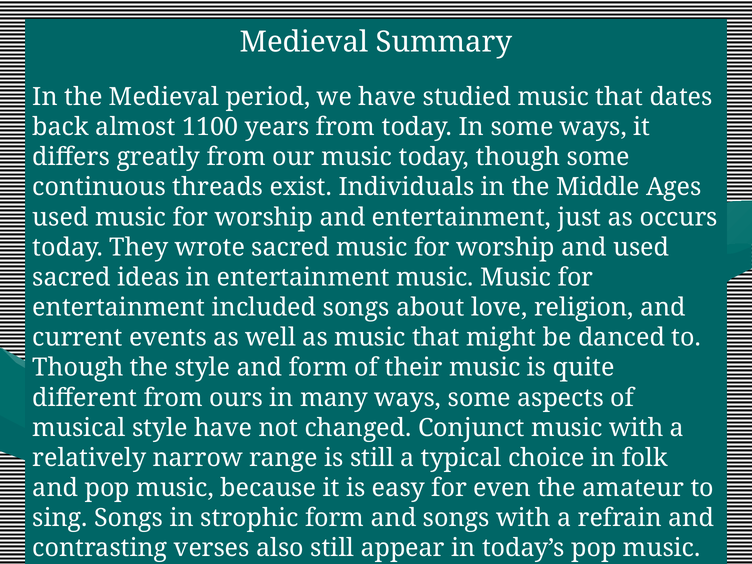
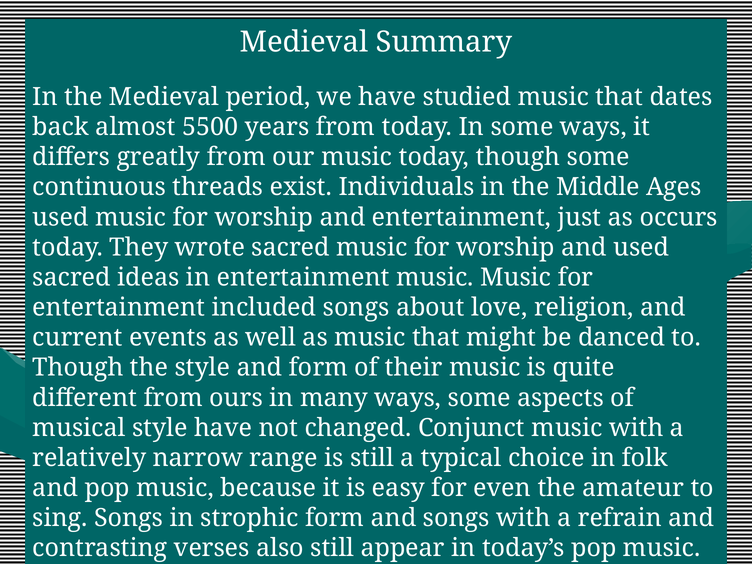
1100: 1100 -> 5500 (210, 127)
